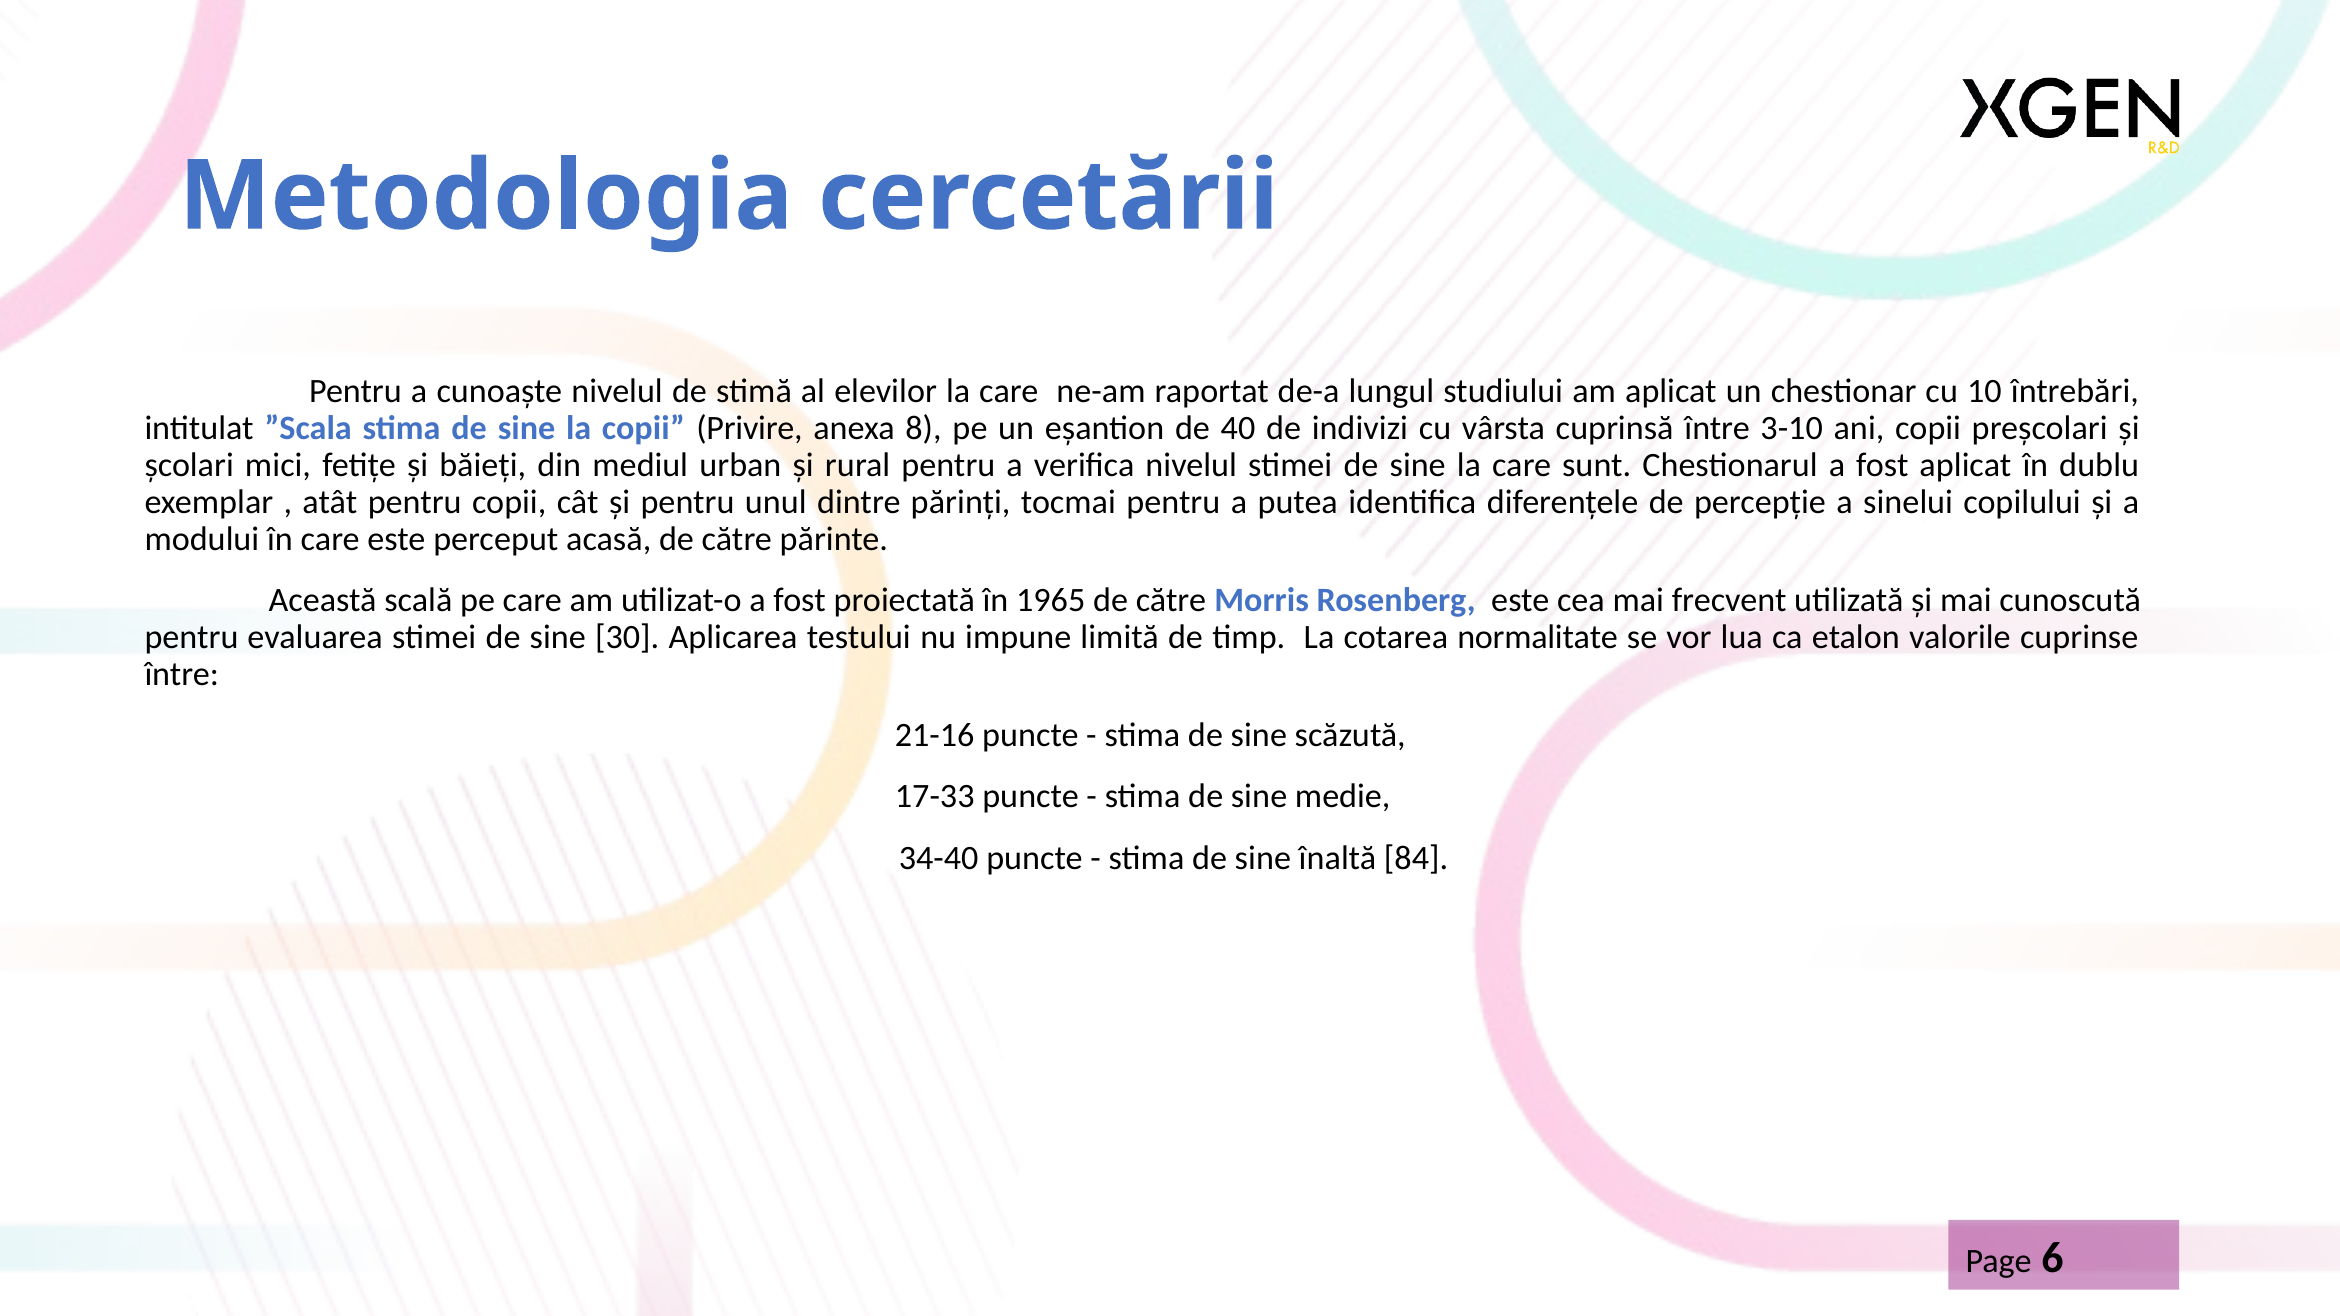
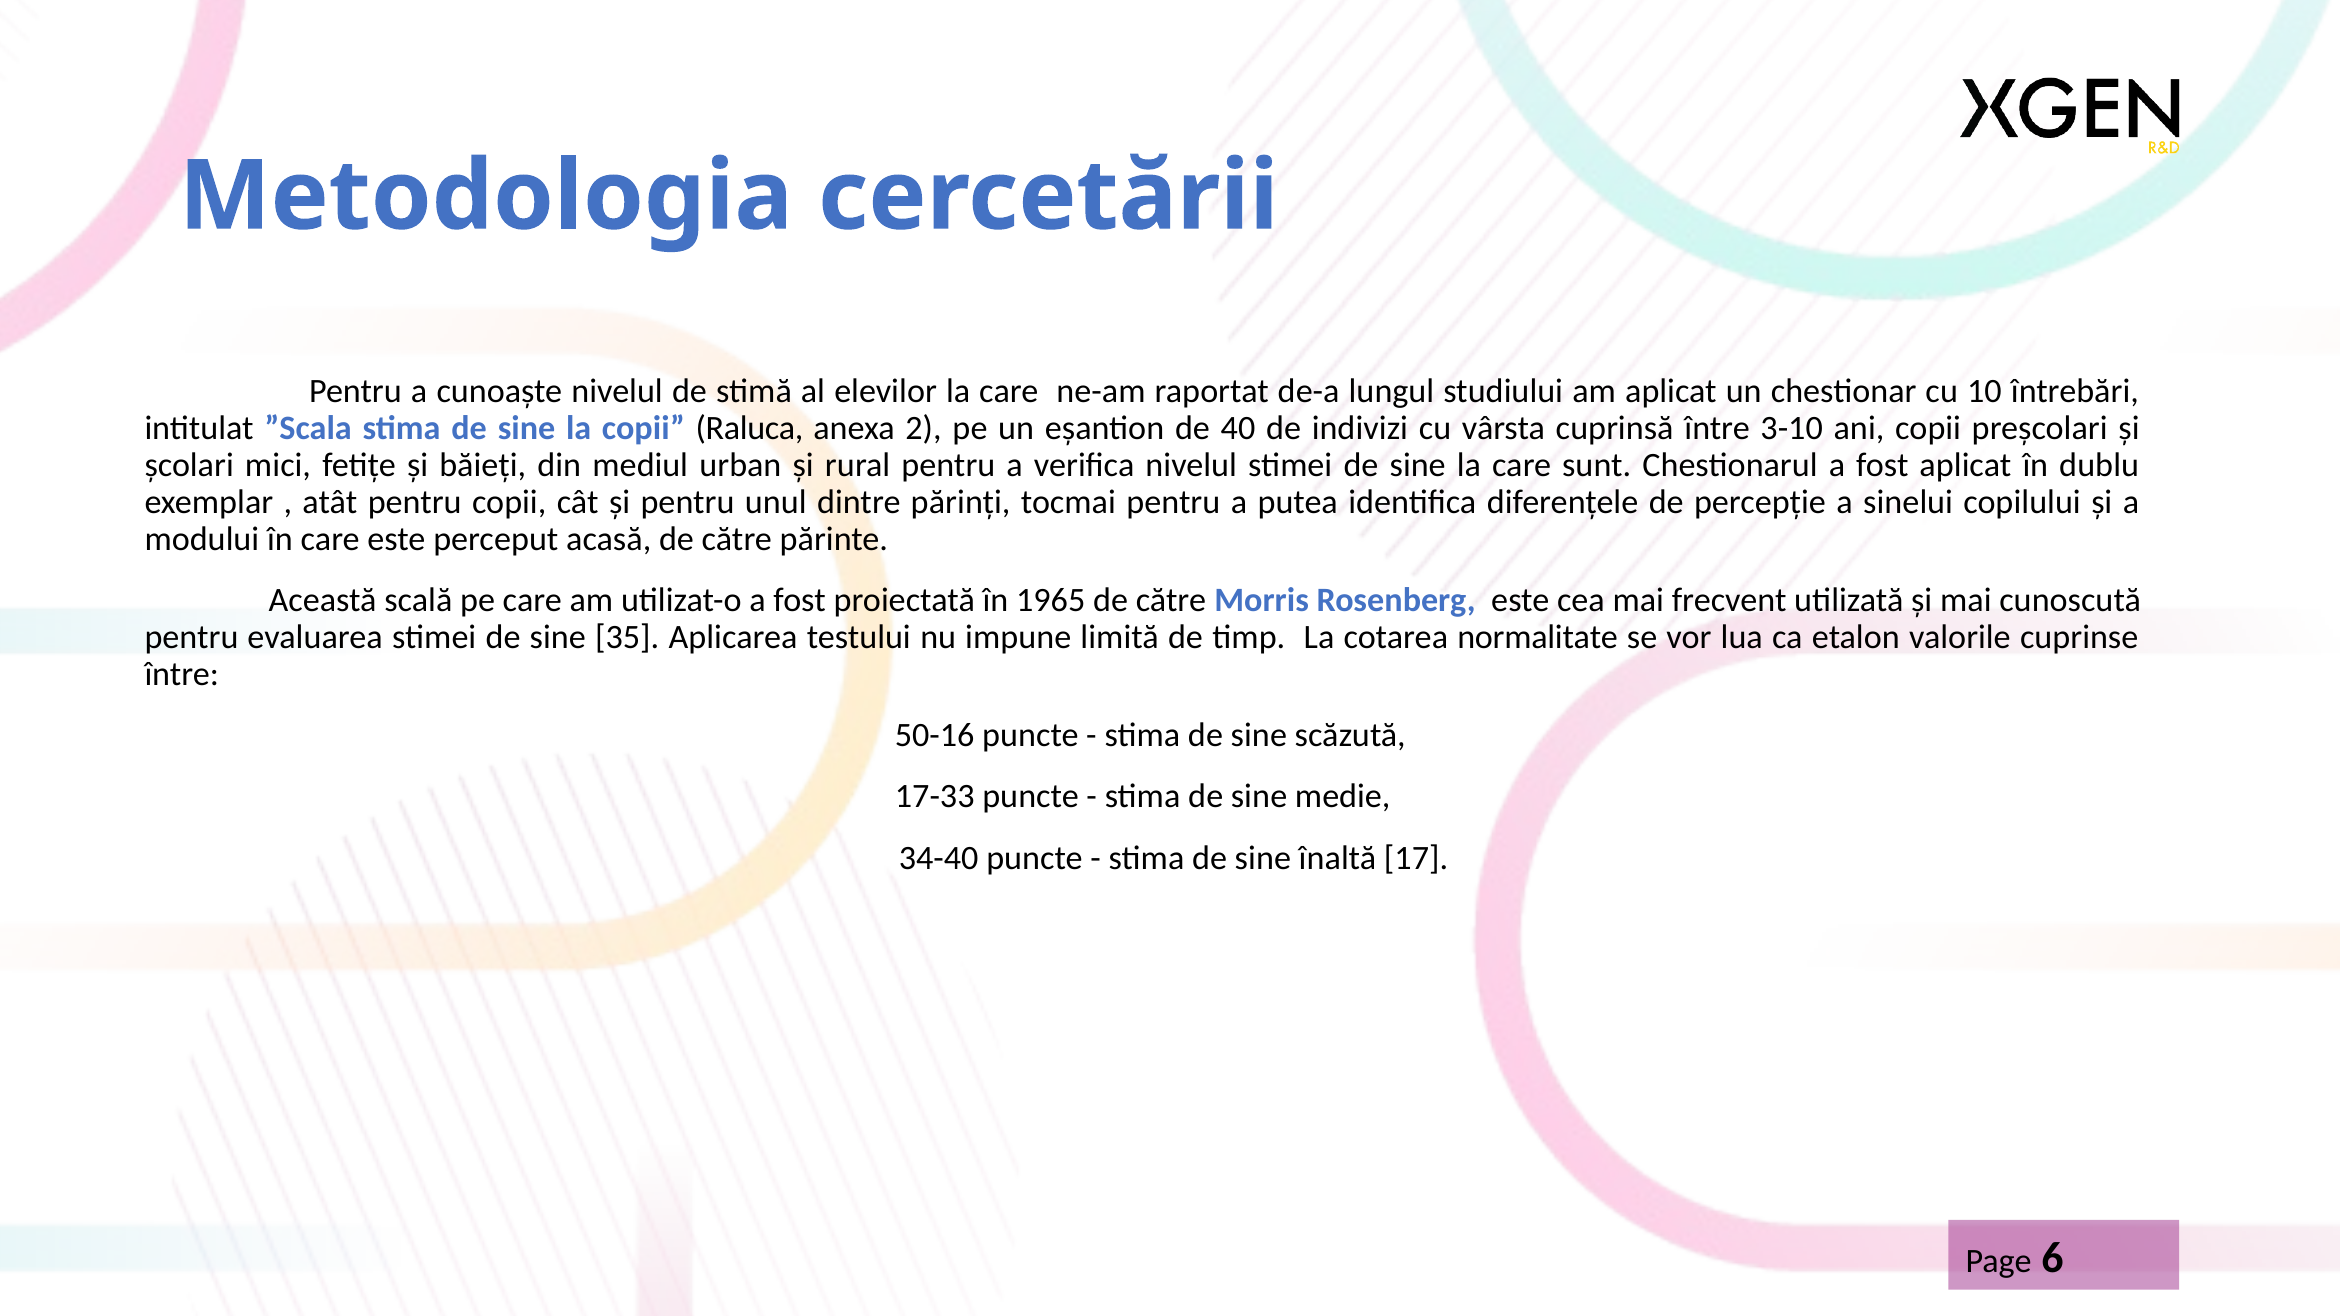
Privire: Privire -> Raluca (750, 428)
8: 8 -> 2 (924, 428)
30: 30 -> 35 (627, 637)
21-16: 21-16 -> 50-16 (935, 736)
84: 84 -> 17 (1416, 858)
